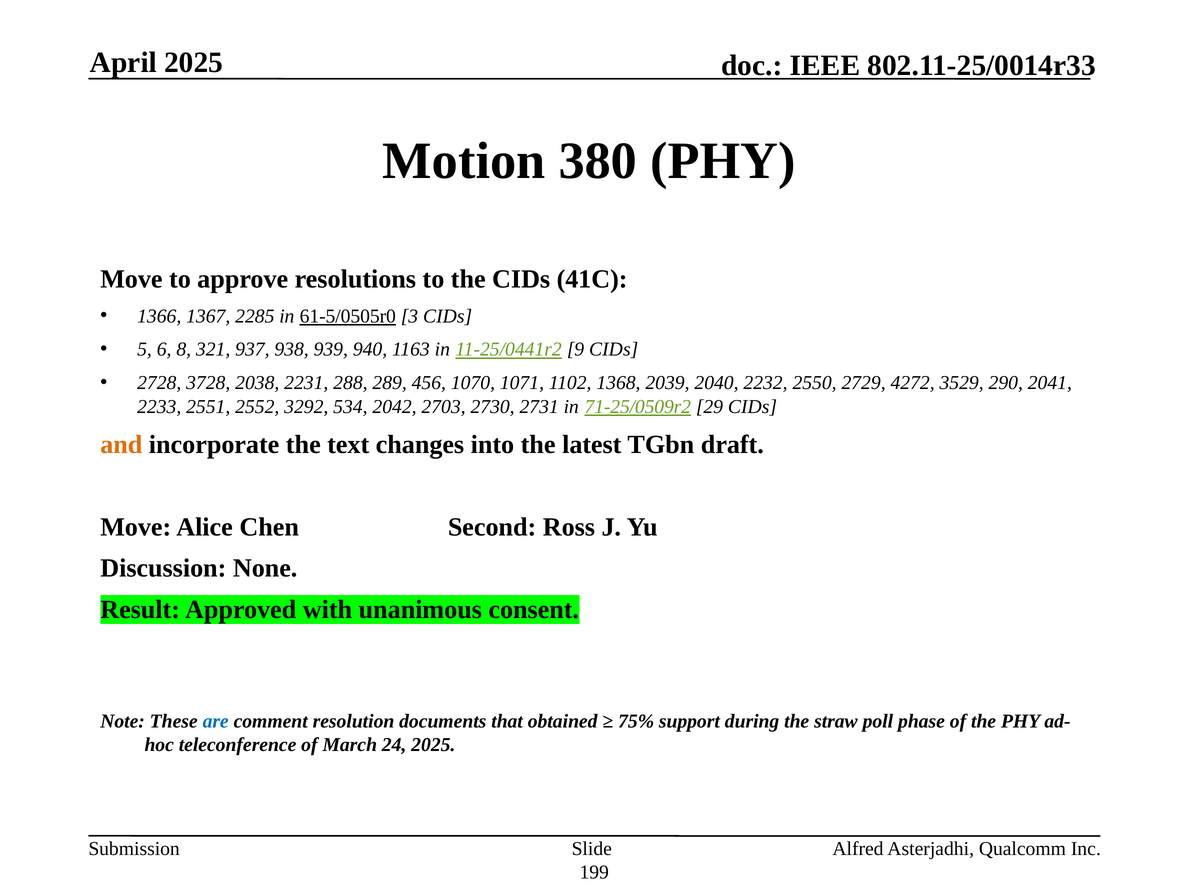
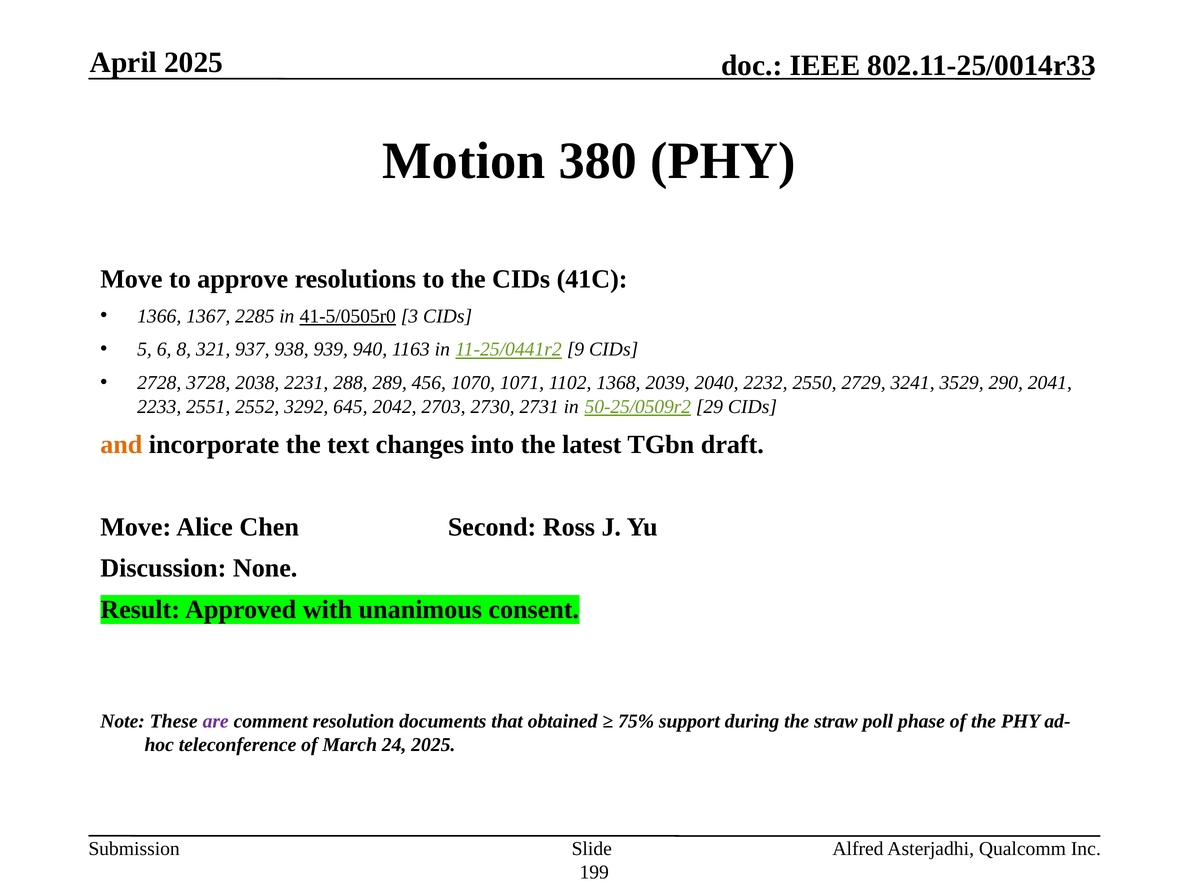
61-5/0505r0: 61-5/0505r0 -> 41-5/0505r0 (348, 316)
4272: 4272 -> 3241 (913, 383)
534: 534 -> 645 (350, 406)
71-25/0509r2: 71-25/0509r2 -> 50-25/0509r2 (638, 406)
are colour: blue -> purple (216, 721)
